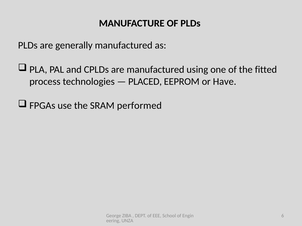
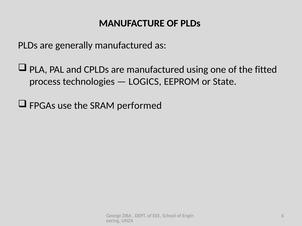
PLACED: PLACED -> LOGICS (145, 82)
Have: Have -> State (225, 82)
